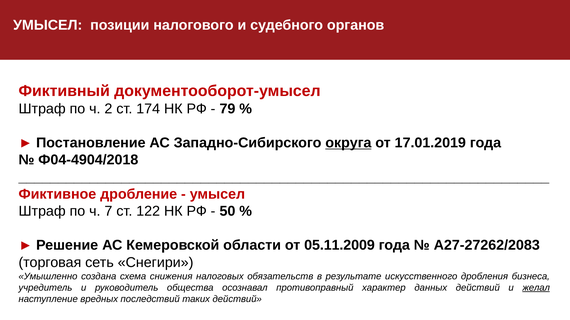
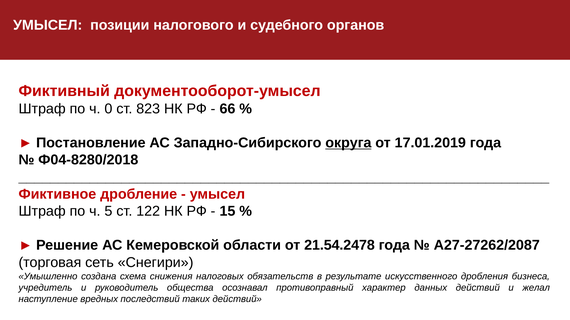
2: 2 -> 0 (108, 109)
174: 174 -> 823 (148, 109)
79: 79 -> 66 (227, 109)
Ф04-4904/2018: Ф04-4904/2018 -> Ф04-8280/2018 (88, 160)
7: 7 -> 5 (108, 212)
50: 50 -> 15 (227, 212)
05.11.2009: 05.11.2009 -> 21.54.2478 (340, 246)
А27-27262/2083: А27-27262/2083 -> А27-27262/2087 (487, 246)
желал underline: present -> none (536, 288)
